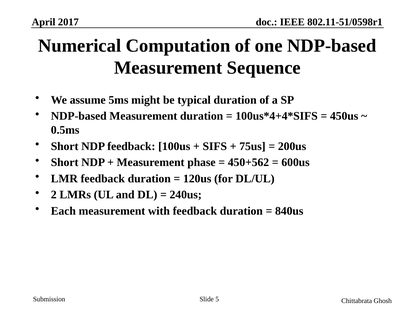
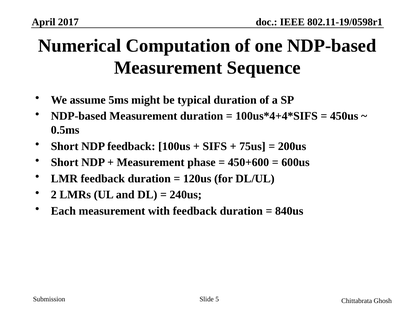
802.11-51/0598r1: 802.11-51/0598r1 -> 802.11-19/0598r1 (345, 22)
450+562: 450+562 -> 450+600 (248, 162)
